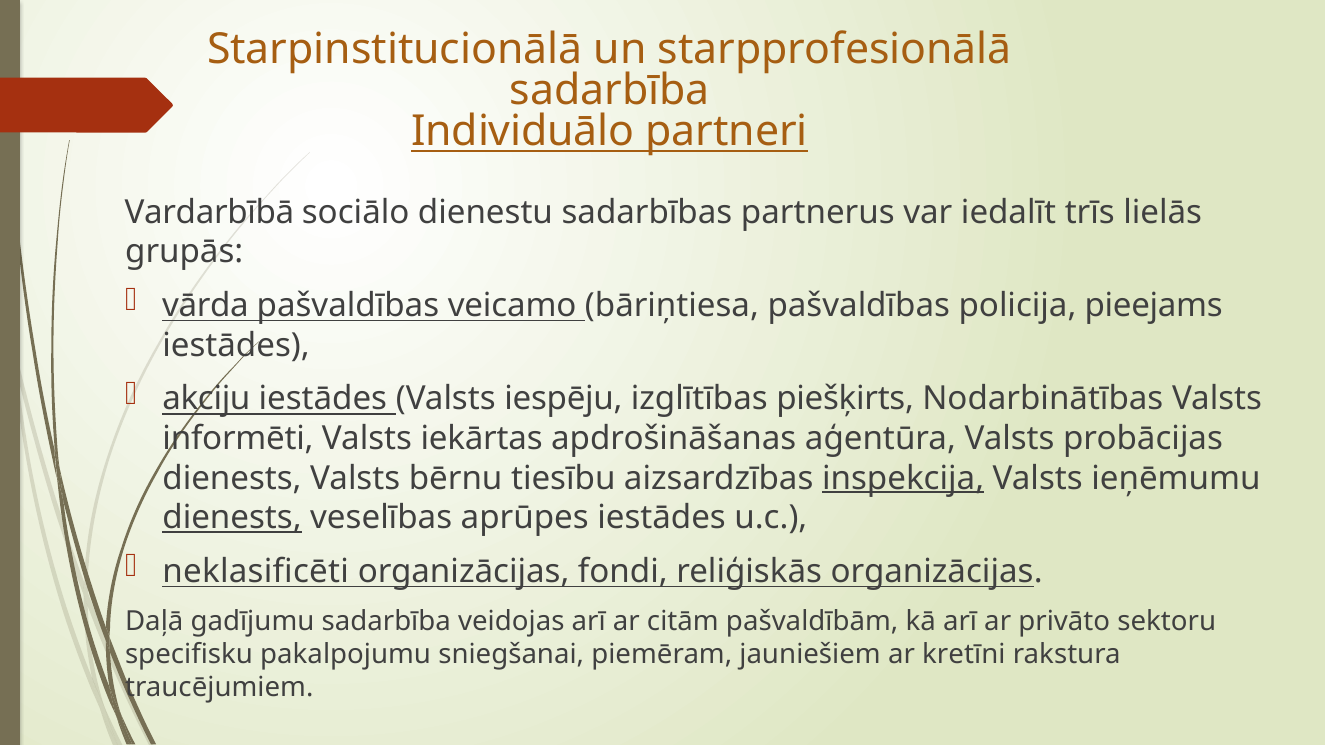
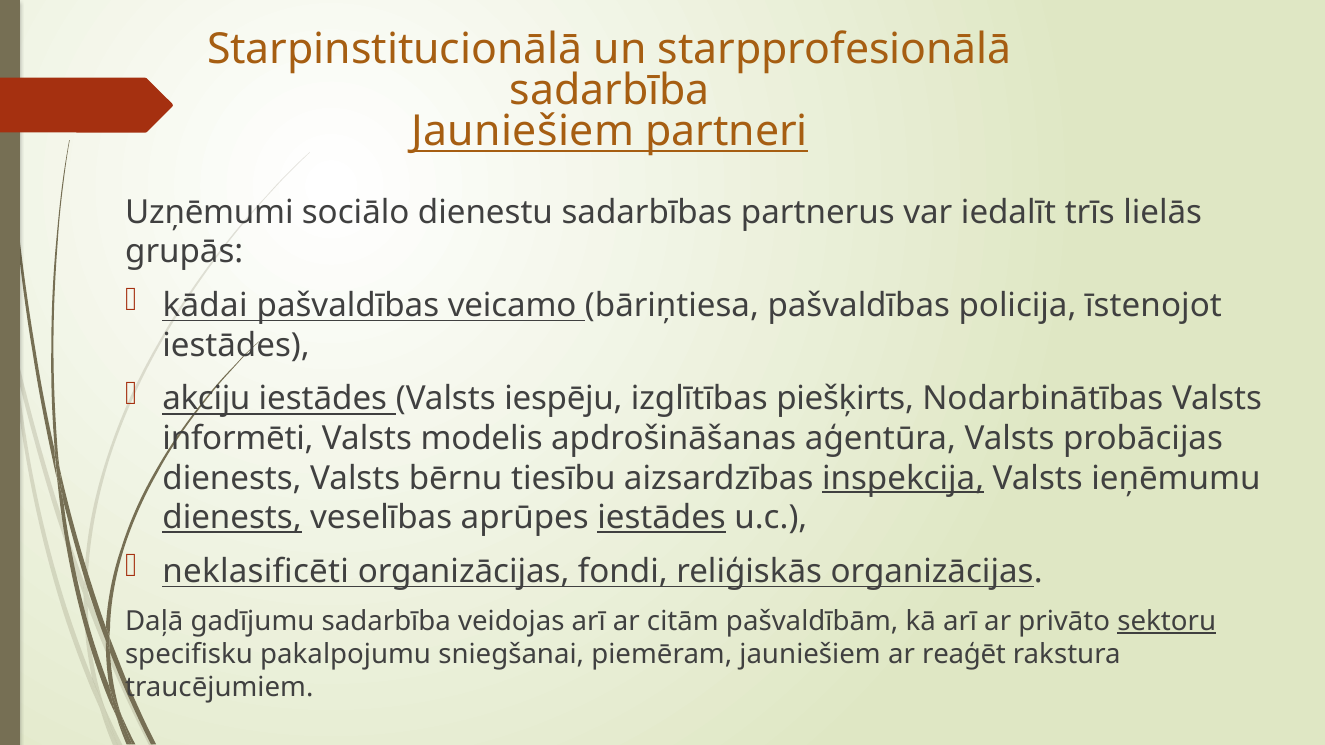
Individuālo: Individuālo -> Jauniešiem (523, 132)
Vardarbībā: Vardarbībā -> Uzņēmumi (209, 212)
vārda: vārda -> kādai (205, 305)
pieejams: pieejams -> īstenojot (1153, 305)
iekārtas: iekārtas -> modelis (482, 439)
iestādes underline: none -> present (662, 518)
sektoru underline: none -> present (1167, 622)
kretīni: kretīni -> reaģēt (964, 655)
